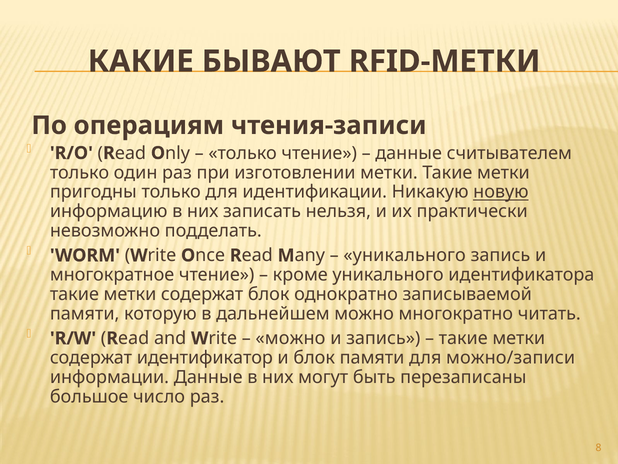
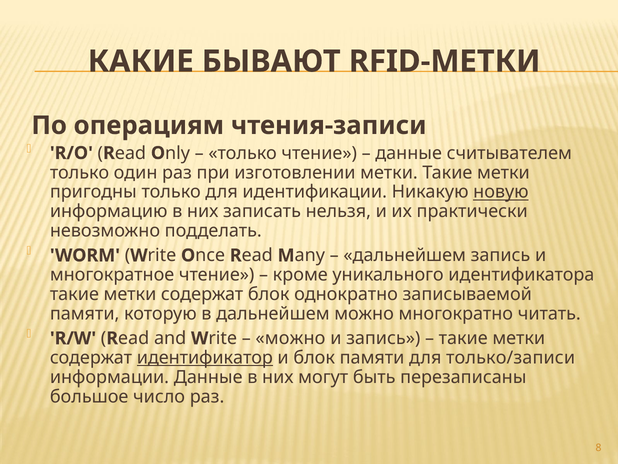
уникального: уникального -> дальнейшем (405, 255)
идентификатор underline: none -> present (205, 357)
можно/записи: можно/записи -> только/записи (511, 357)
